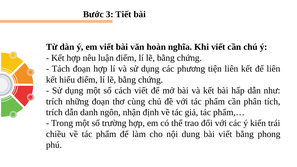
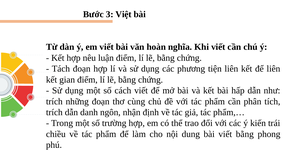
Tiết: Tiết -> Việt (124, 14)
hiểu: hiểu -> gian (67, 80)
